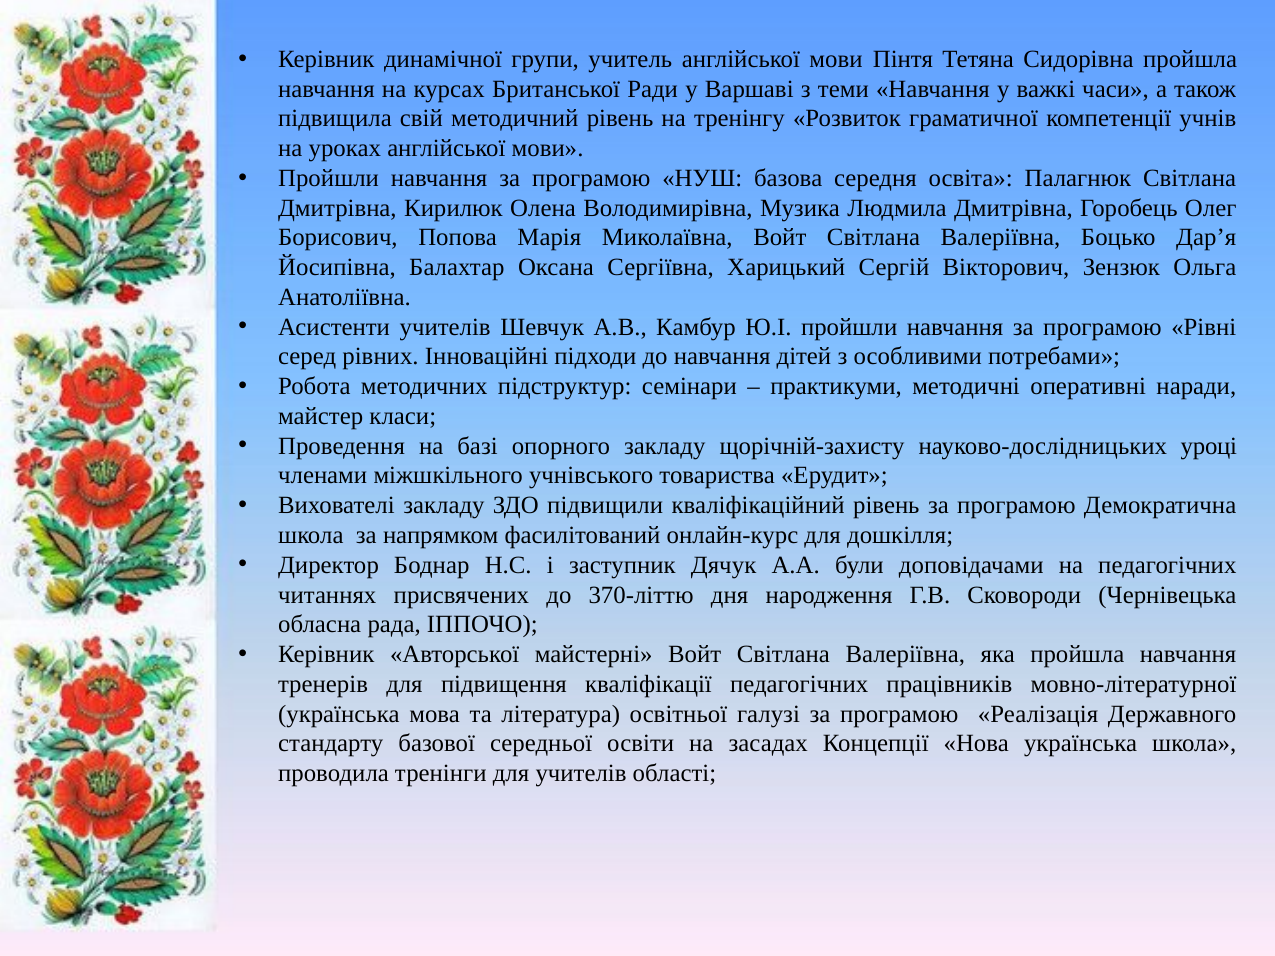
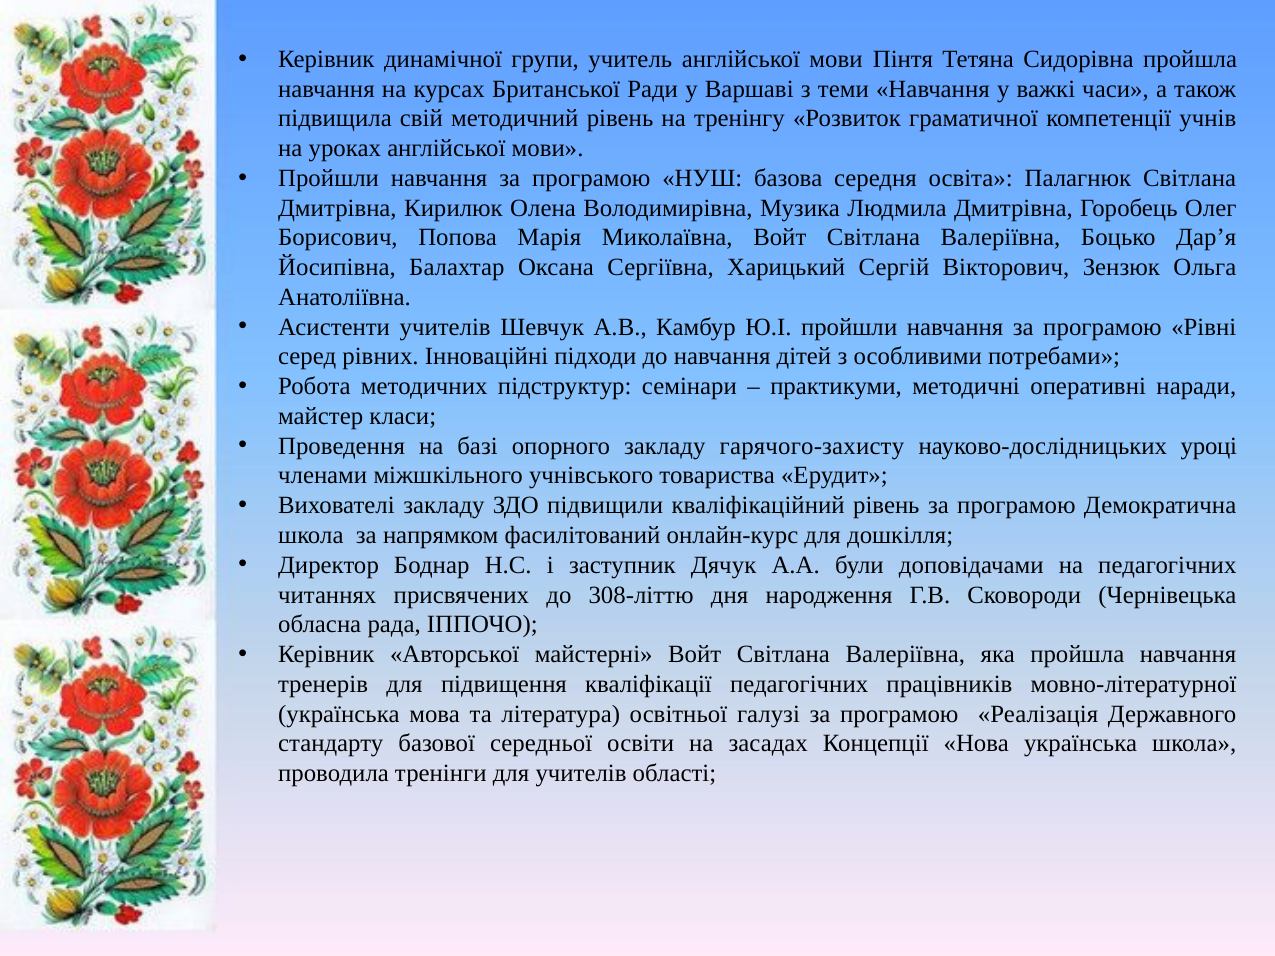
щорічній-захисту: щорічній-захисту -> гарячого-захисту (812, 446)
370-літтю: 370-літтю -> 308-літтю (641, 595)
